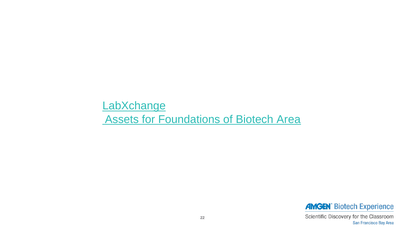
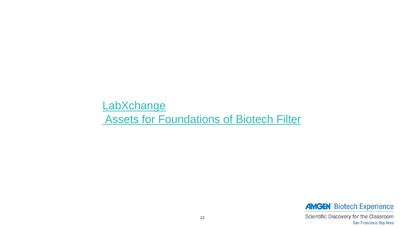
Area: Area -> Filter (289, 119)
